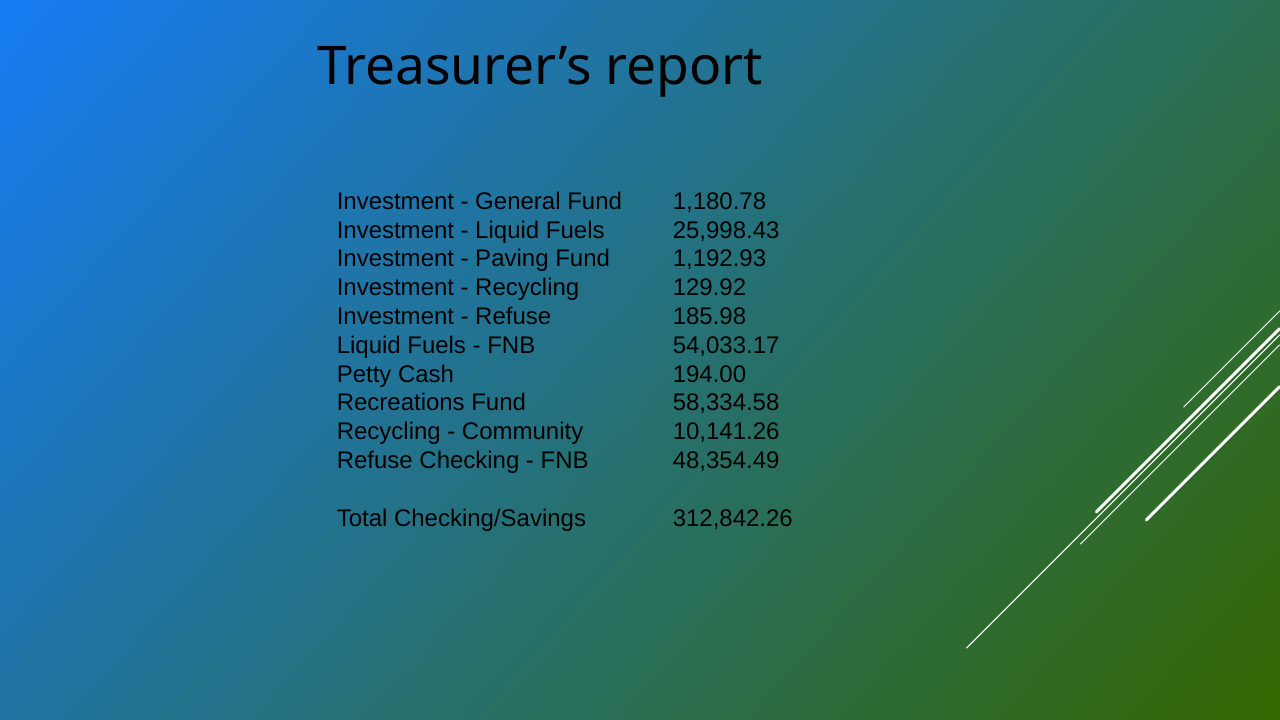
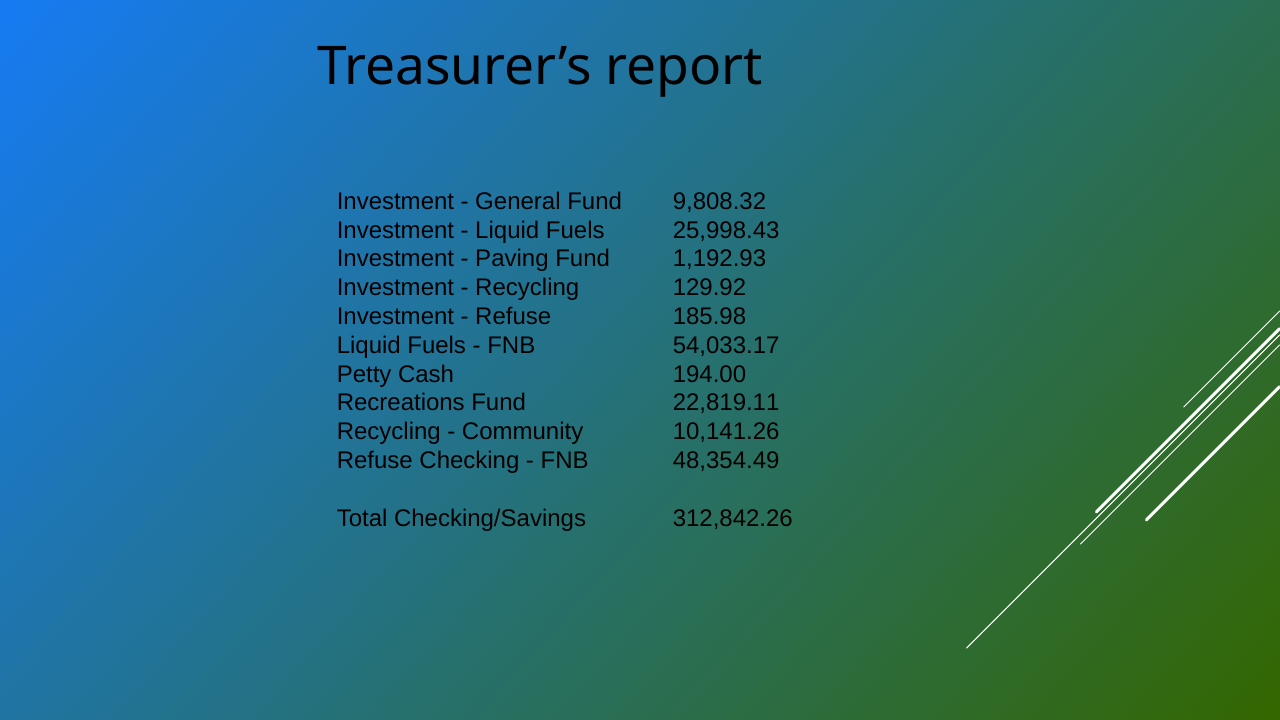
1,180.78: 1,180.78 -> 9,808.32 (719, 201)
58,334.58: 58,334.58 -> 22,819.11 (726, 403)
